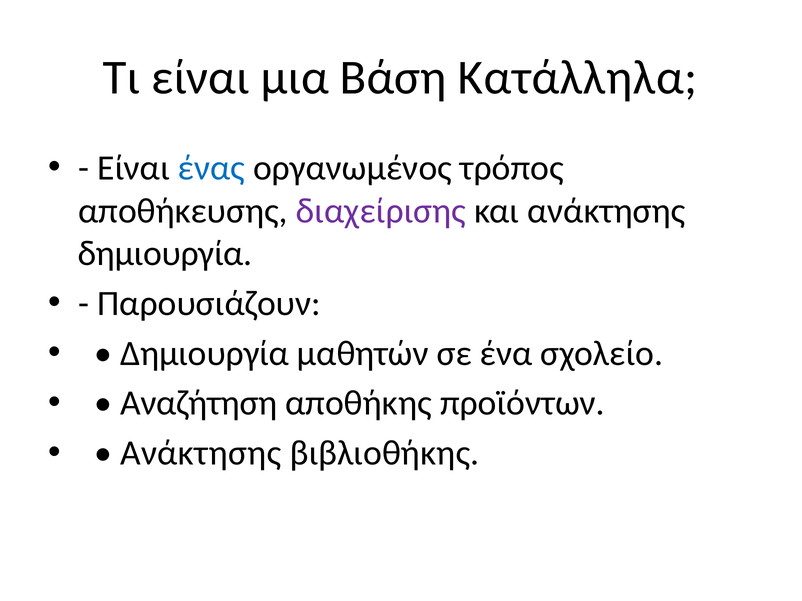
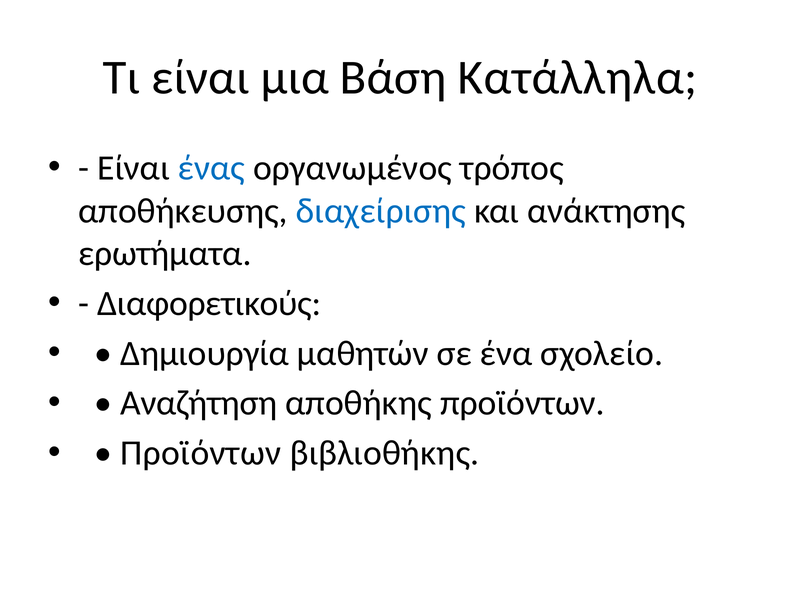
διαχείρισης colour: purple -> blue (381, 211)
δημιουργία: δημιουργία -> ερωτήματα (165, 254)
Παρουσιάζουν: Παρουσιάζουν -> Διαφορετικούς (209, 304)
Ανάκτησης: Ανάκτησης -> Προϊόντων (201, 453)
